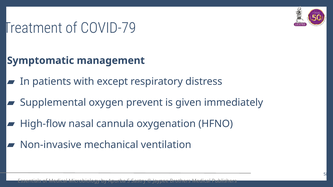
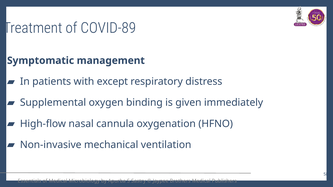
COVID-79: COVID-79 -> COVID-89 (108, 28)
prevent: prevent -> binding (144, 103)
